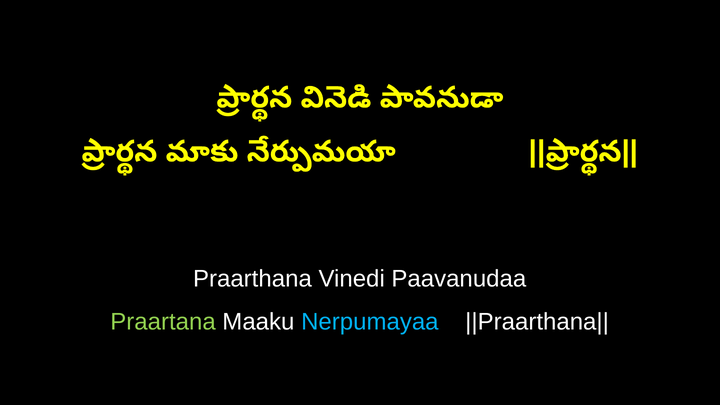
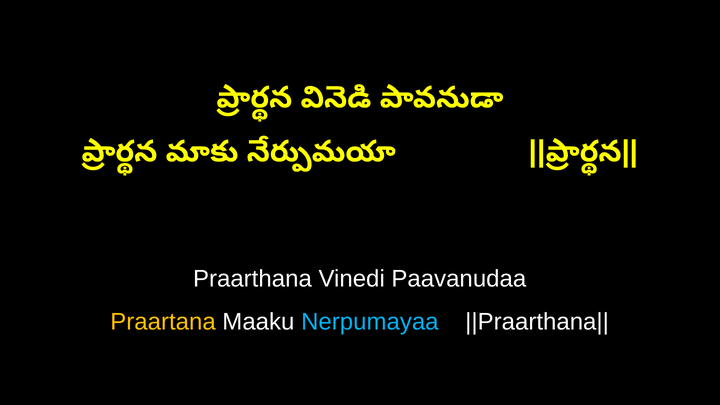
Praartana colour: light green -> yellow (163, 322)
